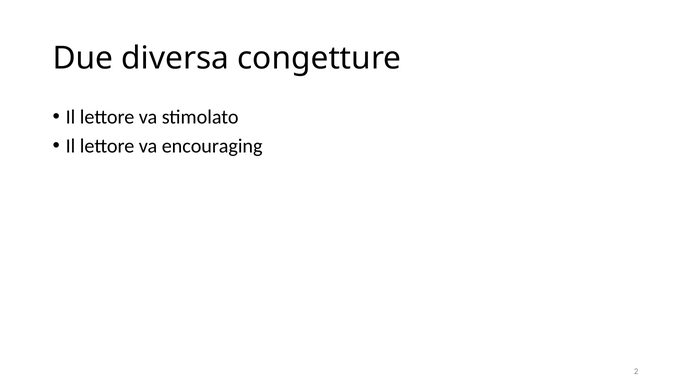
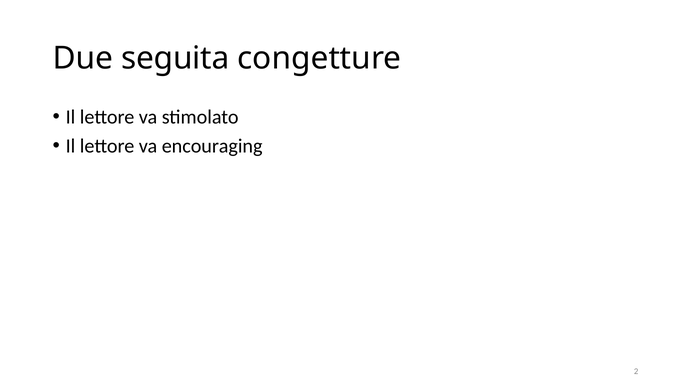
diversa: diversa -> seguita (175, 58)
